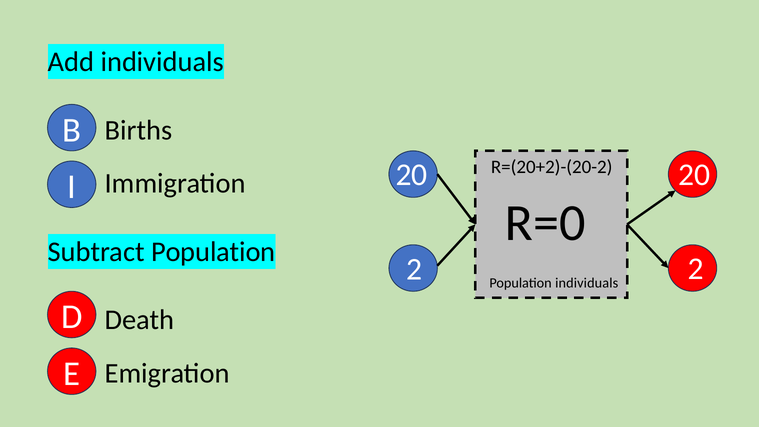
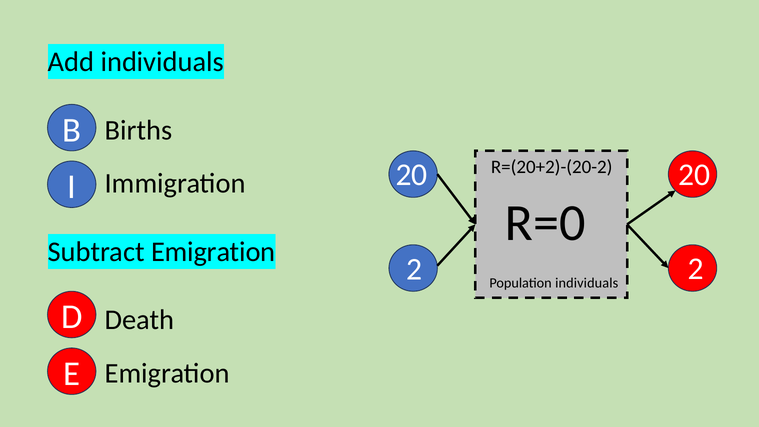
Subtract Population: Population -> Emigration (213, 252)
